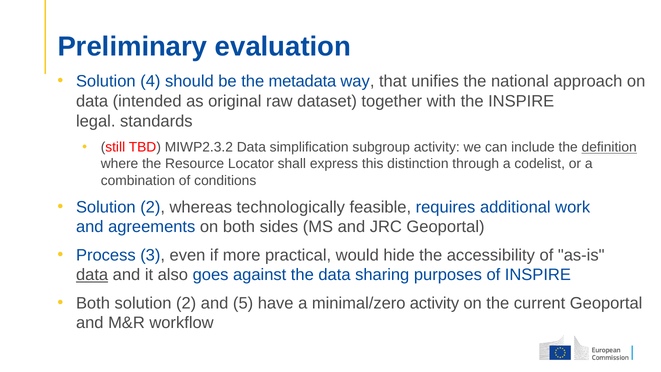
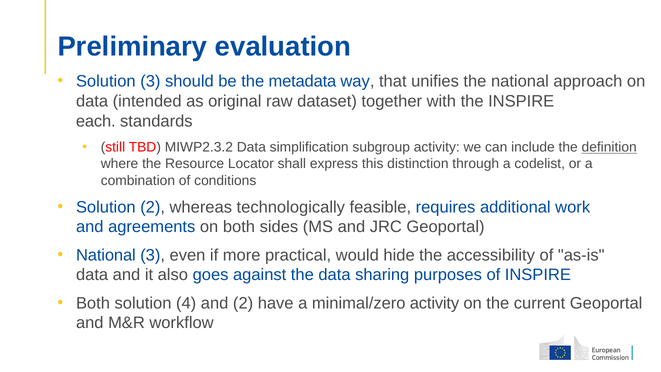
Solution 4: 4 -> 3 (150, 81)
legal: legal -> each (96, 121)
Process: Process -> National (106, 255)
data underline: present -> none (92, 275)
Both solution 2: 2 -> 4 (186, 303)
and 5: 5 -> 2 (243, 303)
